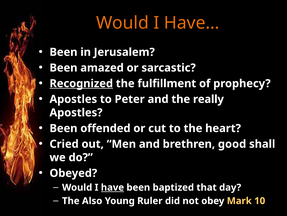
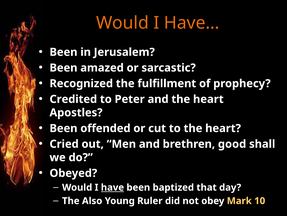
Recognized underline: present -> none (81, 83)
Apostles: Apostles -> Credited (73, 99)
and the really: really -> heart (208, 99)
